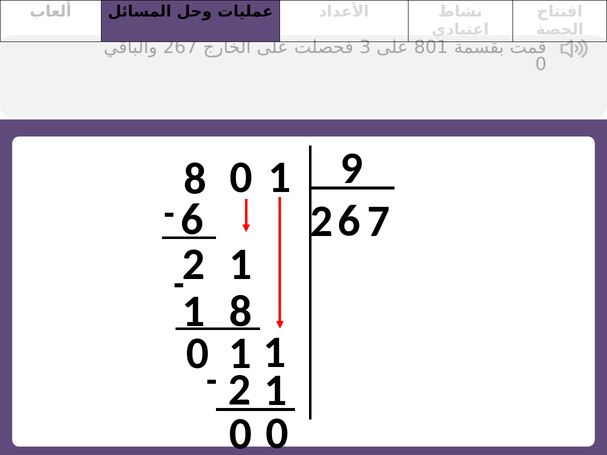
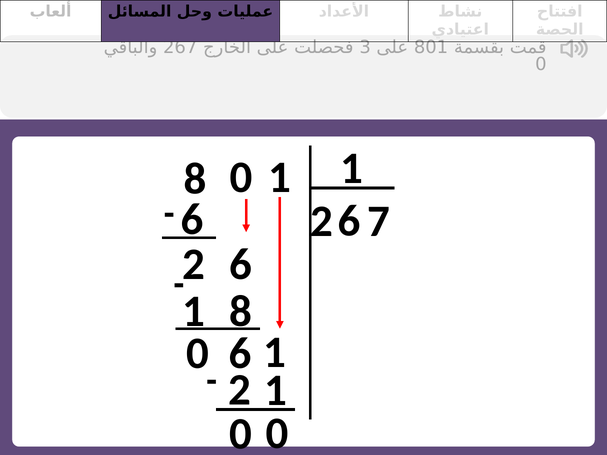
0 9: 9 -> 1 (352, 169)
1: 1 -> 6 (241, 264)
0 1: 1 -> 6 (240, 354)
